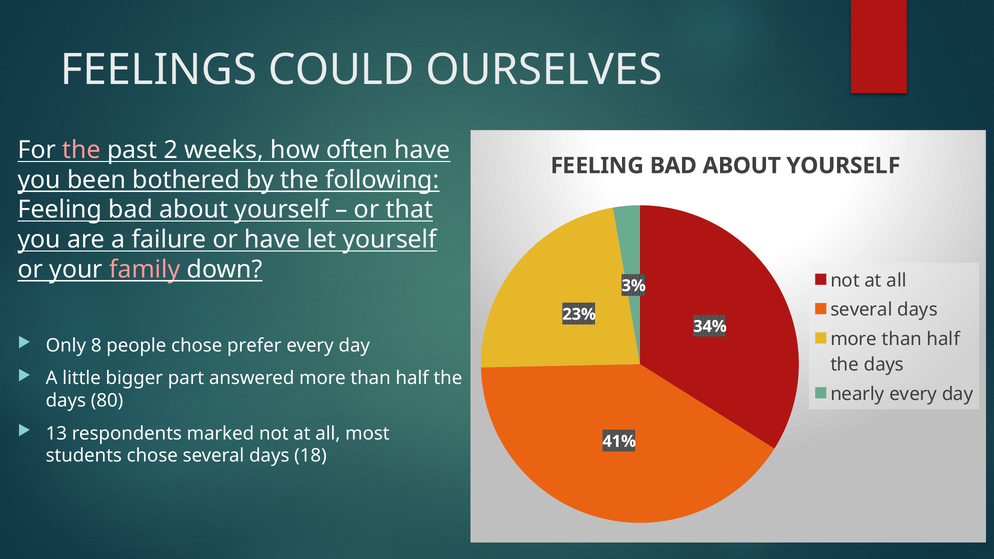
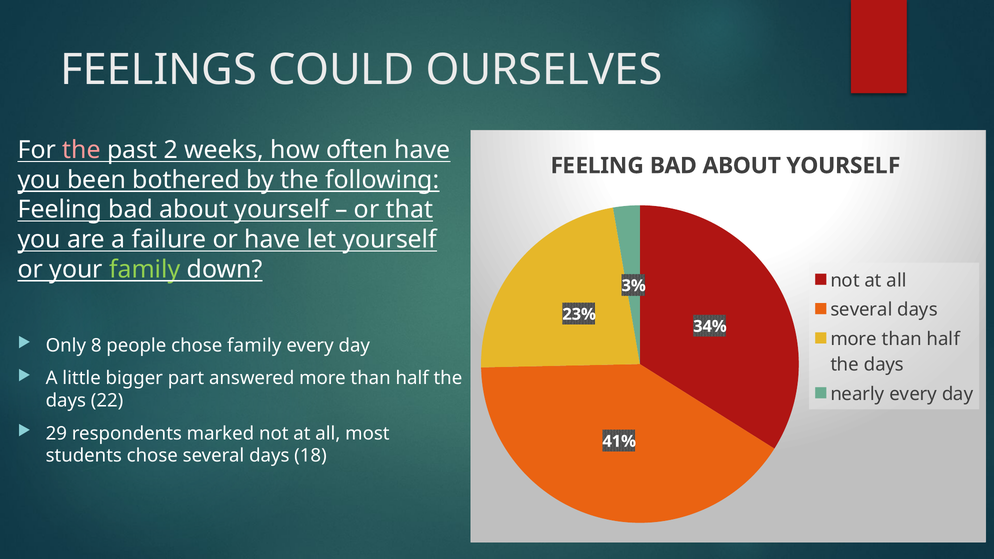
family colour: pink -> light green (145, 269)
chose prefer: prefer -> family (254, 346)
80: 80 -> 22 (107, 401)
13: 13 -> 29 (56, 433)
